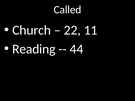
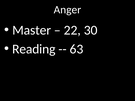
Called: Called -> Anger (67, 10)
Church: Church -> Master (32, 30)
11: 11 -> 30 (91, 30)
44: 44 -> 63 (76, 49)
